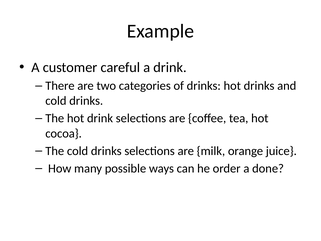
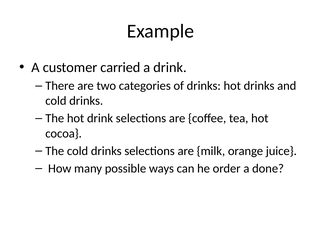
careful: careful -> carried (120, 67)
